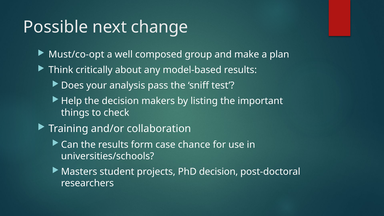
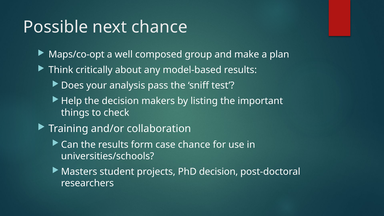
next change: change -> chance (159, 27)
Must/co-opt: Must/co-opt -> Maps/co-opt (76, 54)
